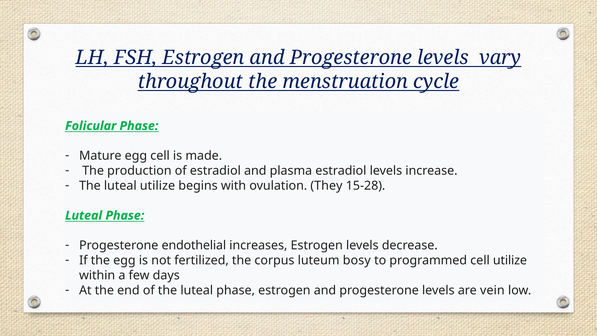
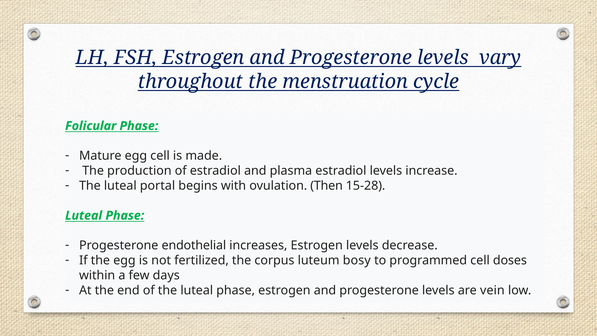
luteal utilize: utilize -> portal (157, 186)
They: They -> Then (327, 186)
cell utilize: utilize -> doses (510, 260)
